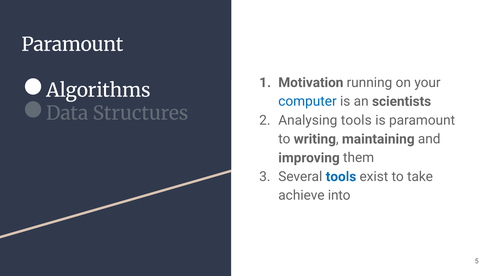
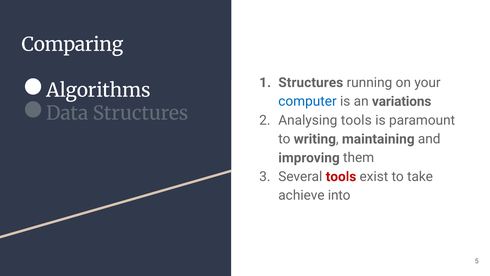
Paramount: Paramount -> Comparing (72, 45)
Motivation: Motivation -> Structures (311, 82)
scientists: scientists -> variations (402, 101)
tools colour: blue -> red (341, 176)
